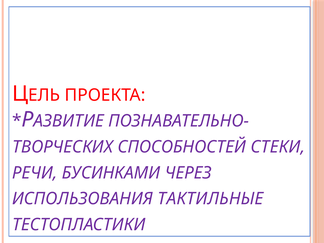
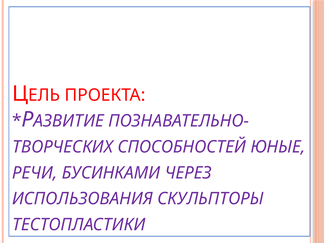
СТЕКИ: СТЕКИ -> ЮНЫЕ (278, 147)
ТАКТИЛЬНЫЕ: ТАКТИЛЬНЫЕ -> СКУЛЬПТОРЫ (211, 199)
